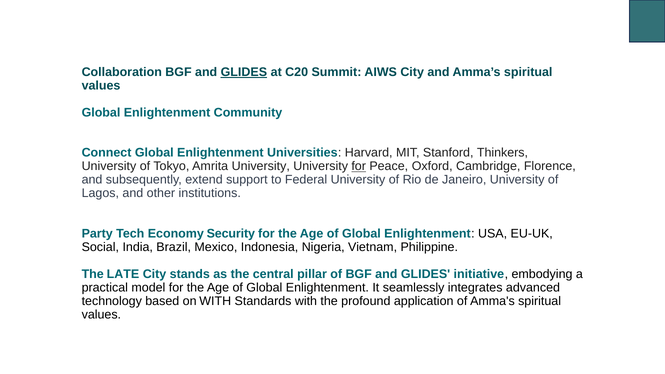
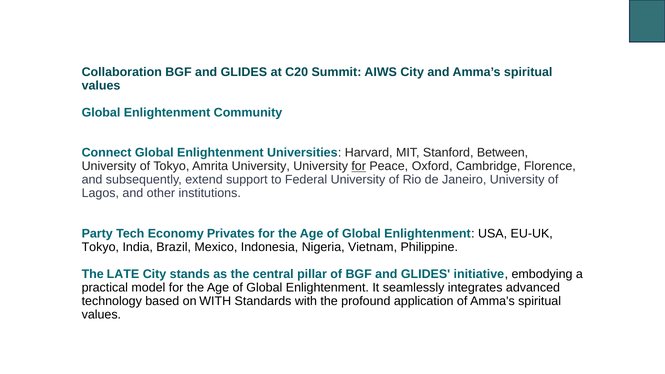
GLIDES underline: present -> none (244, 72)
Thinkers: Thinkers -> Between (503, 153)
Security: Security -> Privates (231, 234)
Social: Social -> Tokyo (100, 247)
